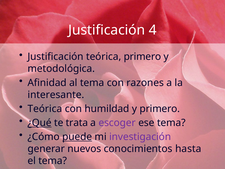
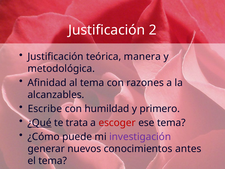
4: 4 -> 2 (153, 30)
teórica primero: primero -> manera (142, 57)
interesante: interesante -> alcanzables (56, 95)
Teórica: Teórica -> Escribe (45, 109)
escoger colour: purple -> red (117, 123)
puede underline: present -> none (77, 137)
hasta: hasta -> antes (188, 149)
